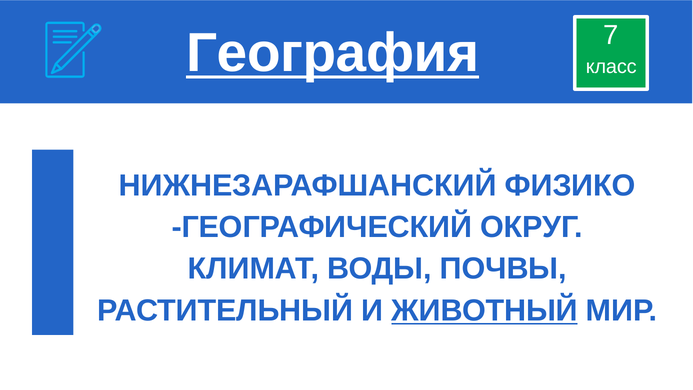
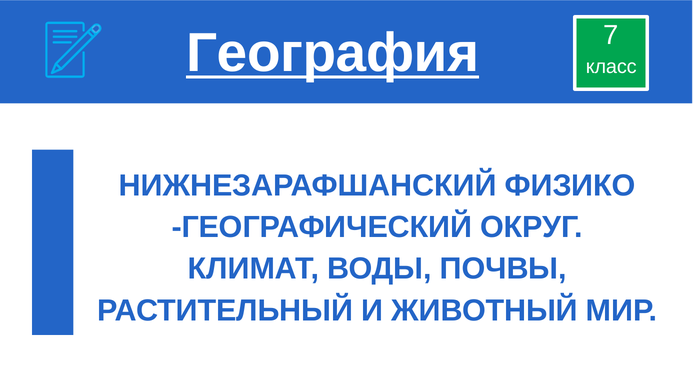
ЖИВОТНЫЙ underline: present -> none (485, 311)
